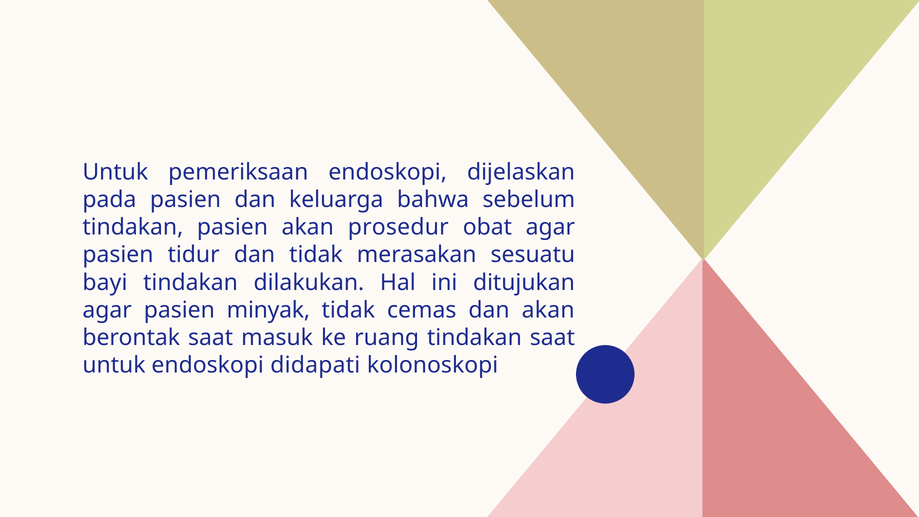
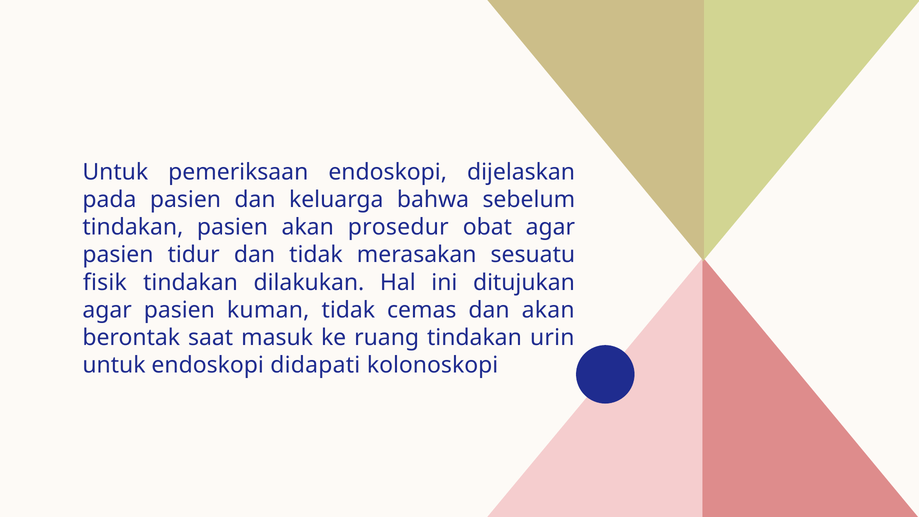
bayi: bayi -> fisik (105, 282)
minyak: minyak -> kuman (268, 310)
tindakan saat: saat -> urin (552, 338)
